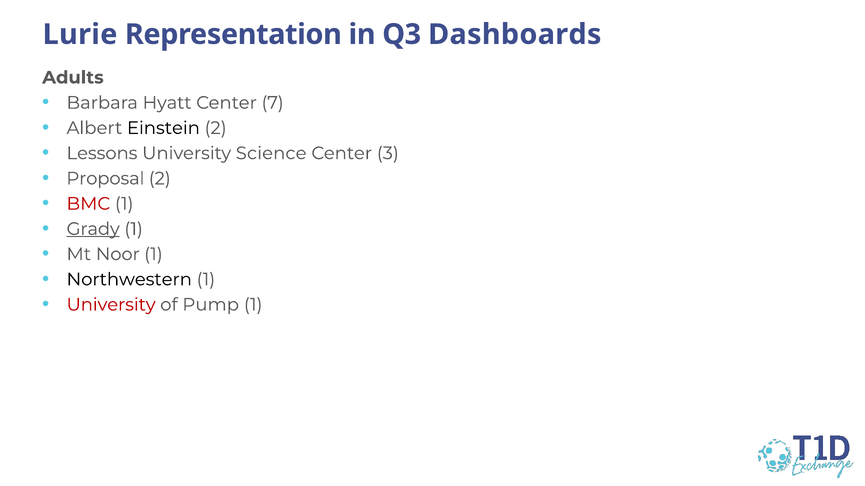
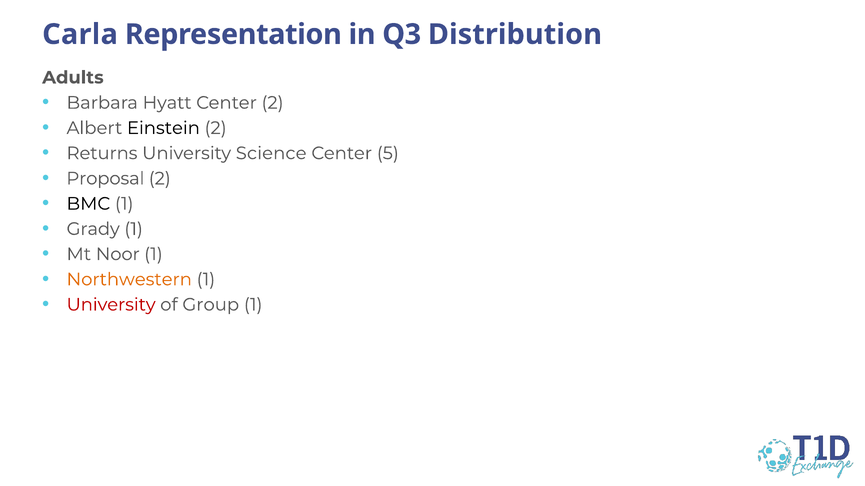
Lurie: Lurie -> Carla (80, 34)
Dashboards: Dashboards -> Distribution (515, 34)
Center 7: 7 -> 2 (273, 103)
Lessons: Lessons -> Returns (102, 153)
3: 3 -> 5 (388, 153)
BMC colour: red -> black (88, 204)
Grady underline: present -> none (93, 229)
Northwestern colour: black -> orange (129, 280)
Pump: Pump -> Group (211, 305)
